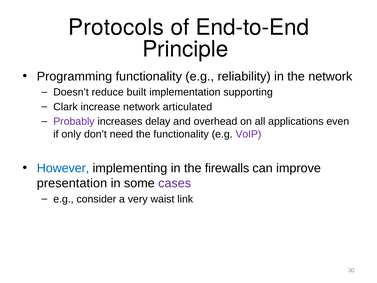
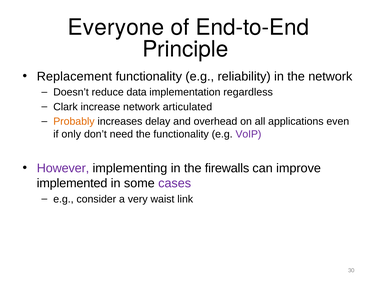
Protocols: Protocols -> Everyone (116, 27)
Programming: Programming -> Replacement (74, 76)
built: built -> data (137, 92)
supporting: supporting -> regardless (248, 92)
Probably colour: purple -> orange (74, 121)
However colour: blue -> purple (63, 168)
presentation: presentation -> implemented (72, 183)
